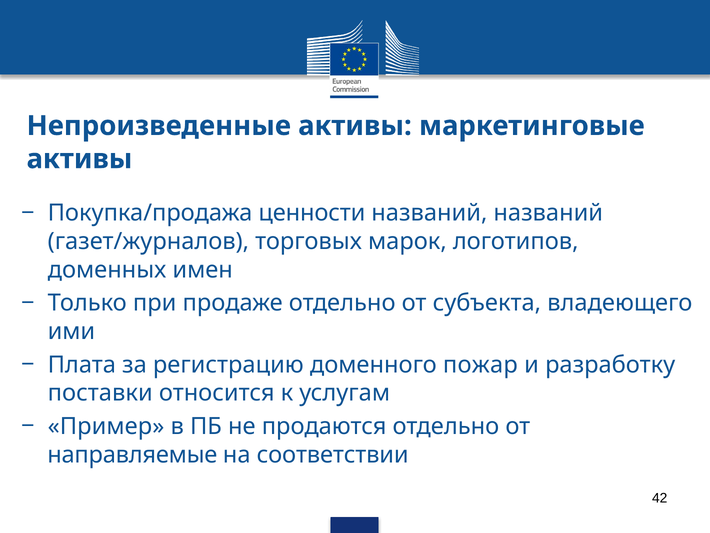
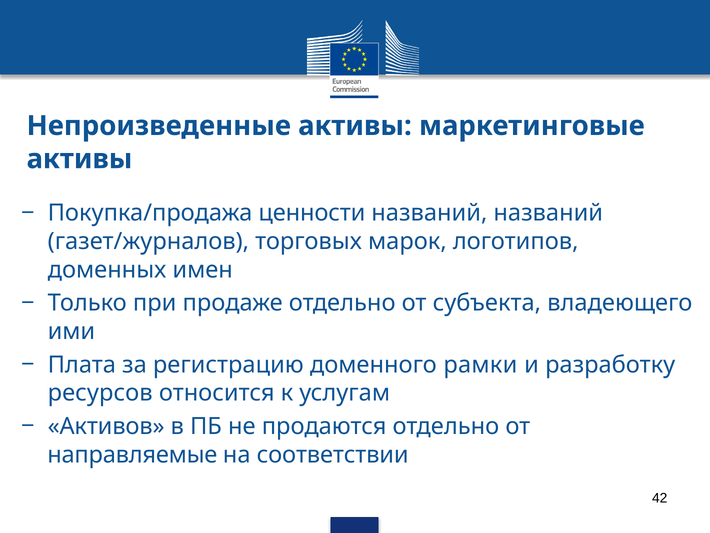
пожар: пожар -> рамки (480, 364)
поставки: поставки -> ресурсов (100, 393)
Пример: Пример -> Активов (106, 426)
